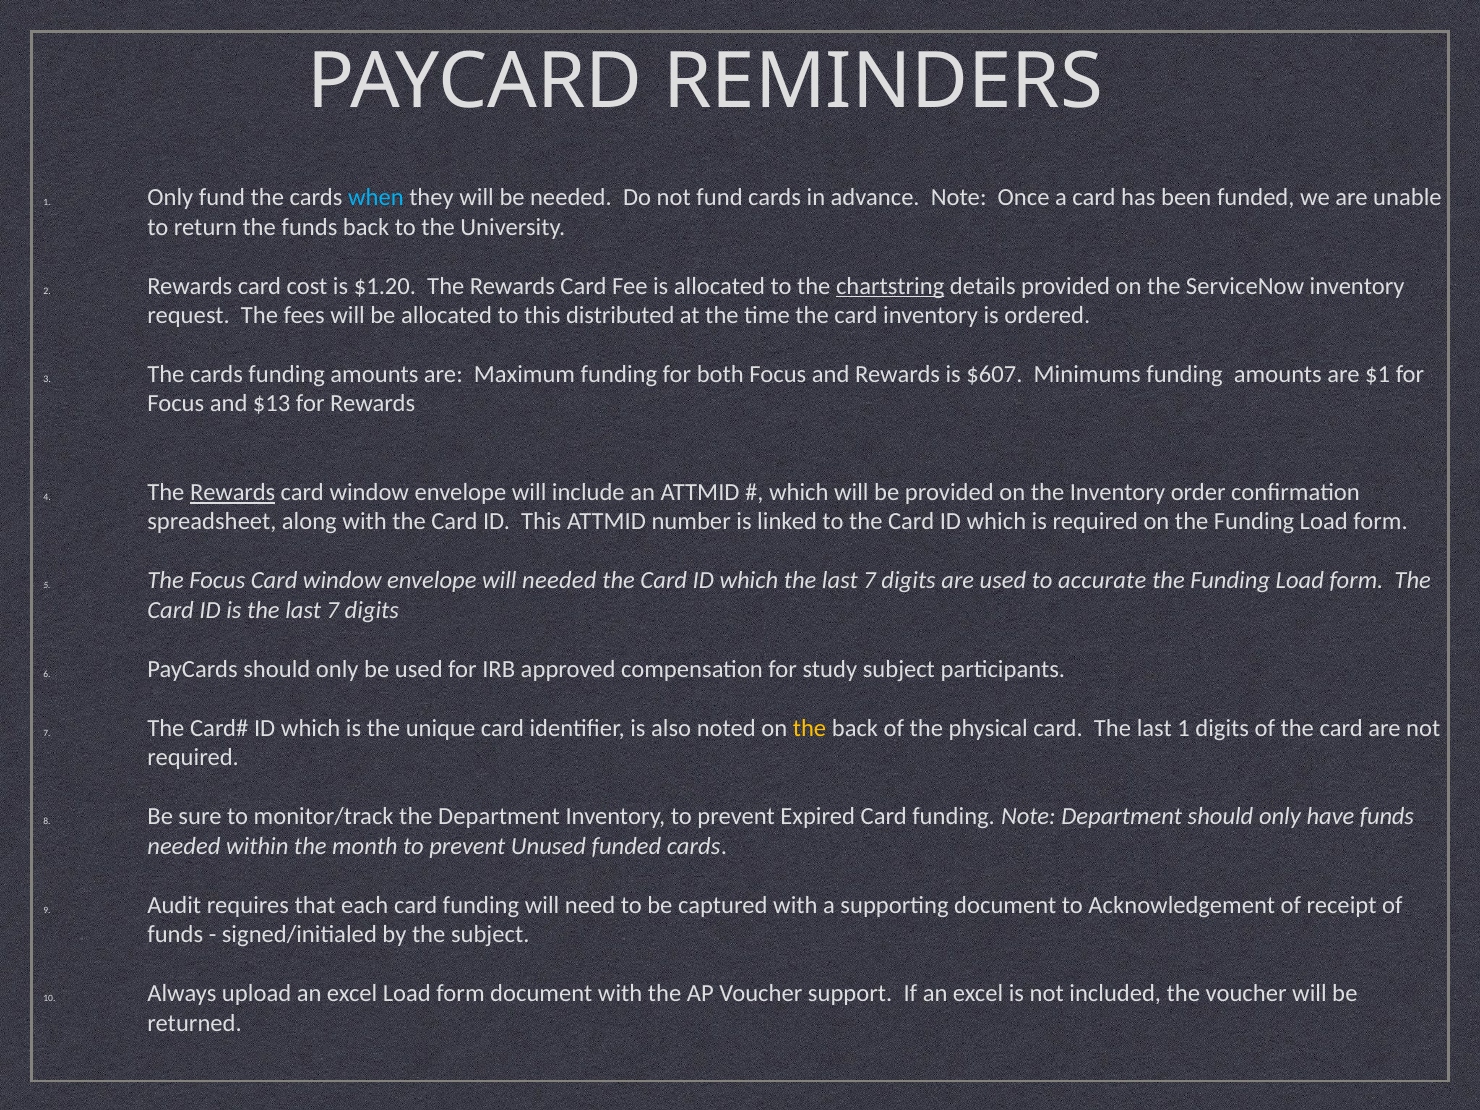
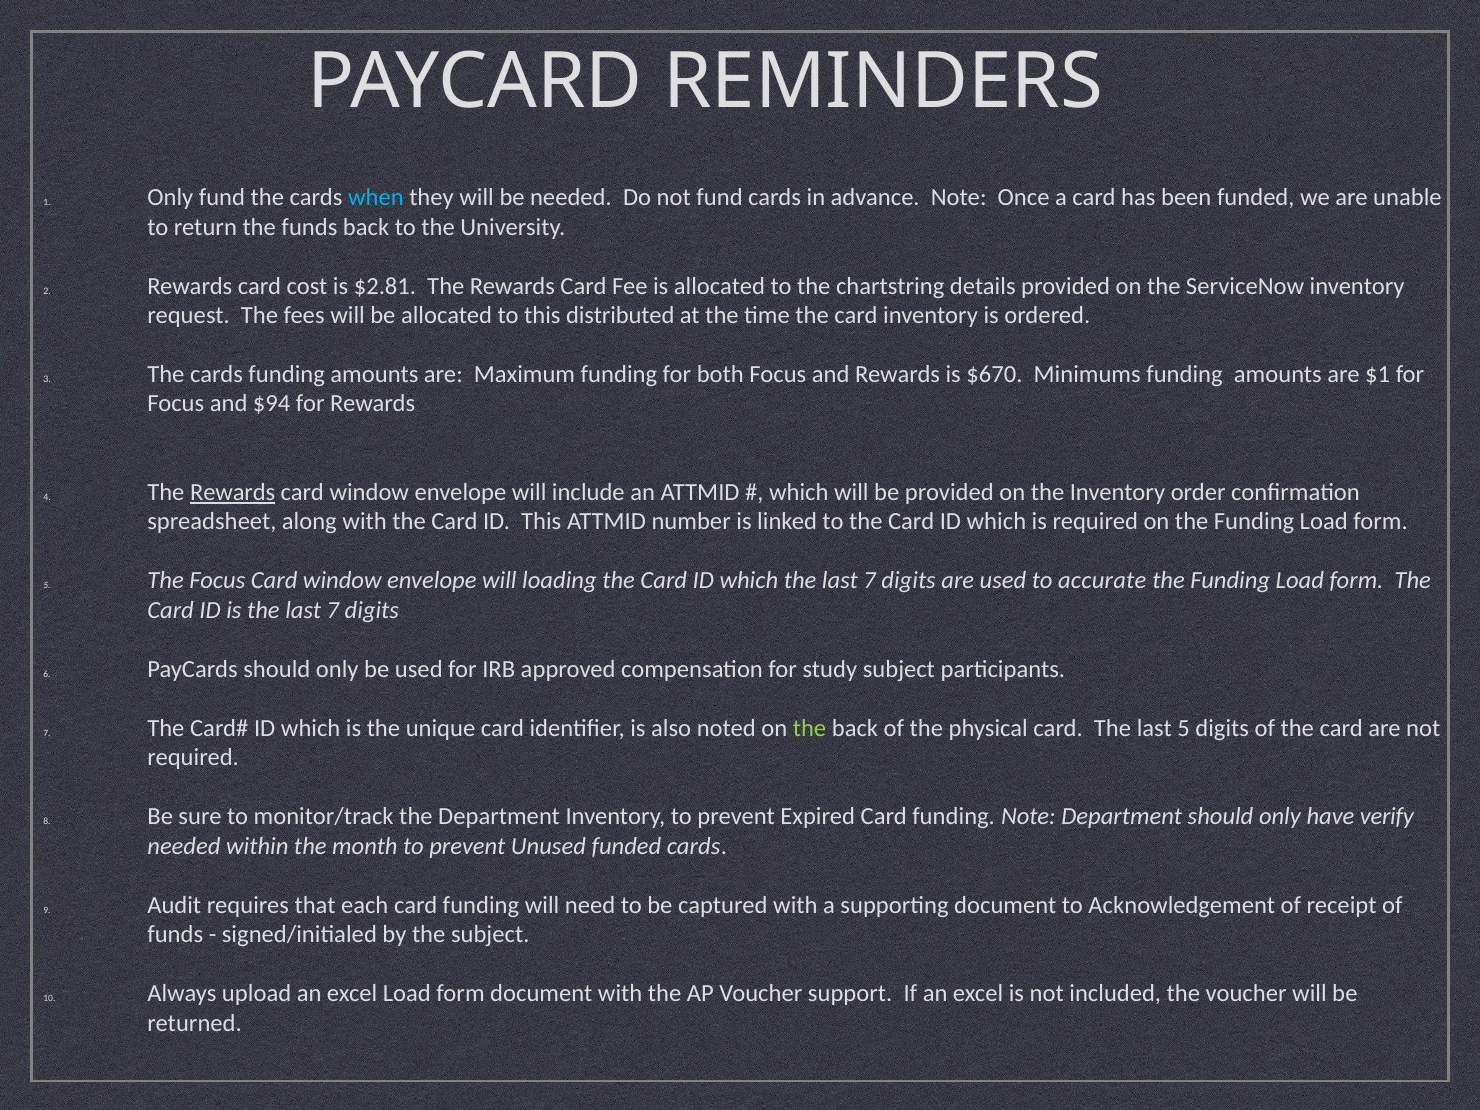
$1.20: $1.20 -> $2.81 (385, 286)
chartstring underline: present -> none (890, 286)
$607: $607 -> $670 (994, 374)
$13: $13 -> $94 (272, 404)
will needed: needed -> loading (559, 581)
the colour: yellow -> light green (809, 728)
last 1: 1 -> 5 (1184, 728)
have funds: funds -> verify (1387, 817)
